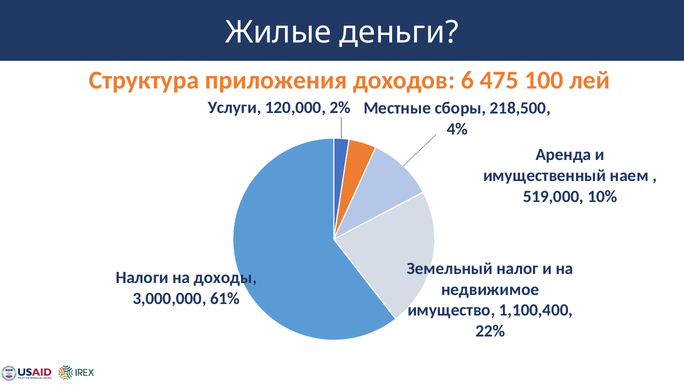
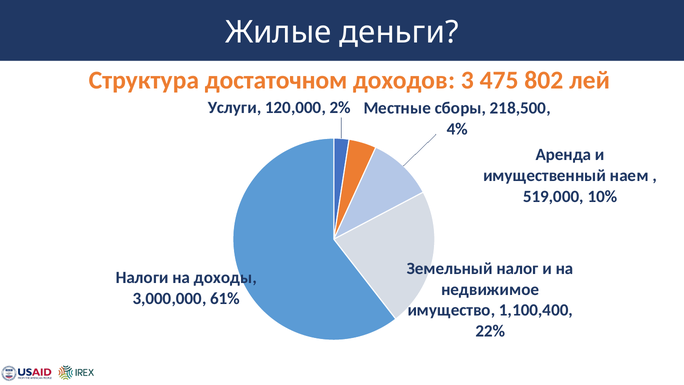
приложения: приложения -> достаточном (276, 80)
6: 6 -> 3 (467, 80)
100: 100 -> 802 (544, 80)
